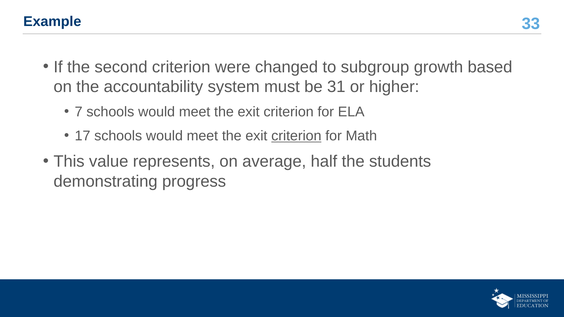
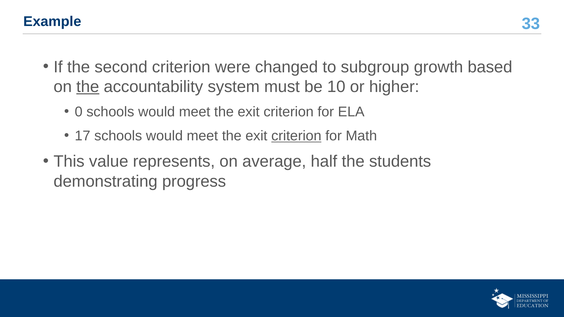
the underline: none -> present (88, 87)
31: 31 -> 10 (336, 87)
7: 7 -> 0 (79, 112)
